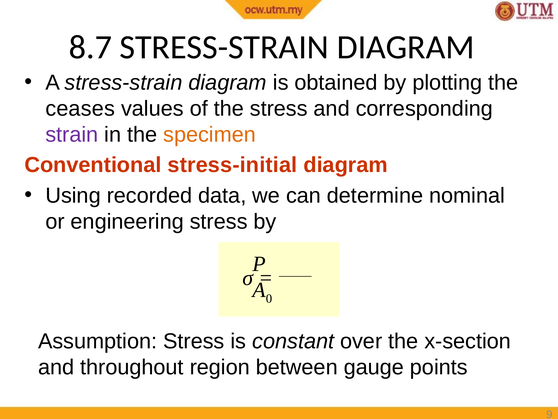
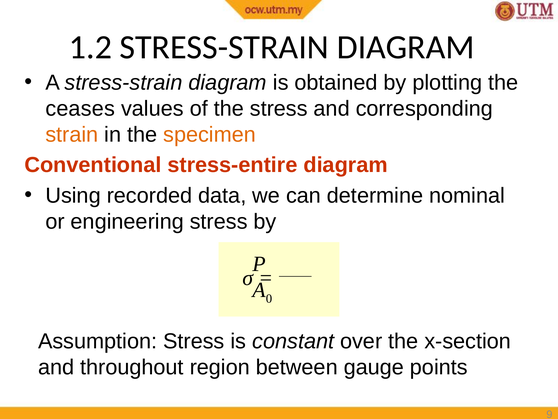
8.7: 8.7 -> 1.2 (90, 47)
strain colour: purple -> orange (72, 135)
stress-initial: stress-initial -> stress-entire (232, 165)
